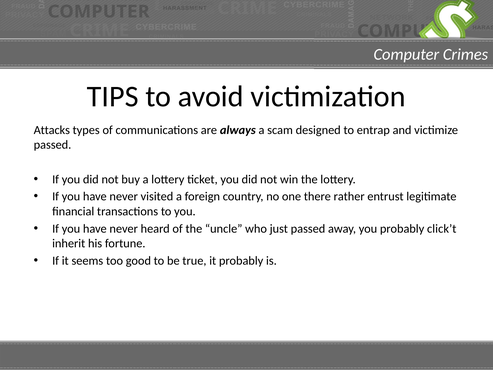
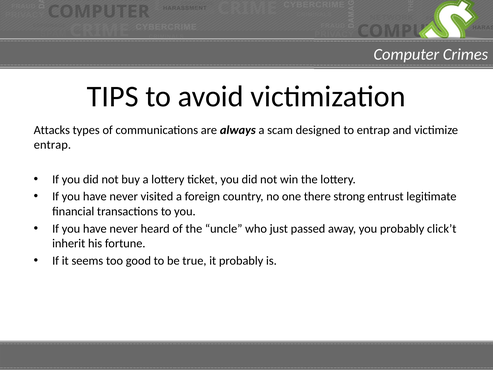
passed: passed -> entrap (52, 145)
rather: rather -> strong (349, 196)
